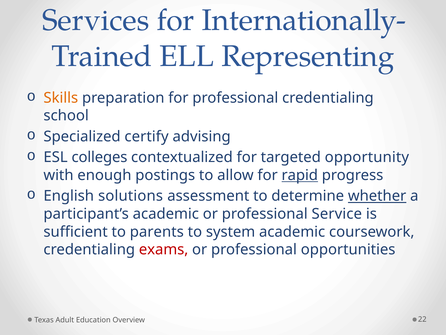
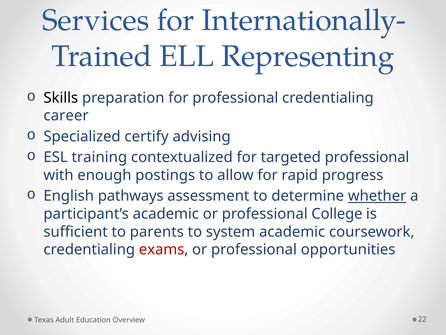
Skills colour: orange -> black (61, 98)
school: school -> career (66, 116)
colleges: colleges -> training (99, 157)
targeted opportunity: opportunity -> professional (367, 157)
rapid underline: present -> none (300, 175)
solutions: solutions -> pathways (131, 196)
Service: Service -> College (337, 214)
